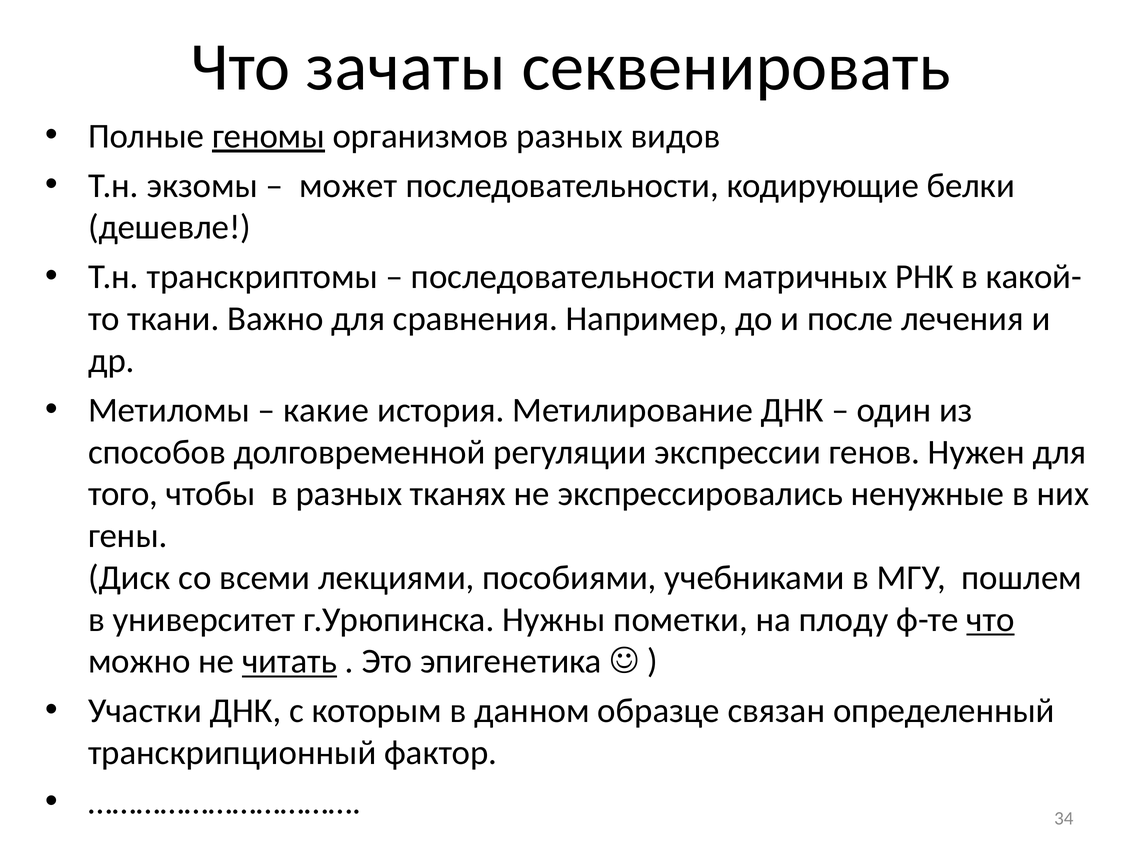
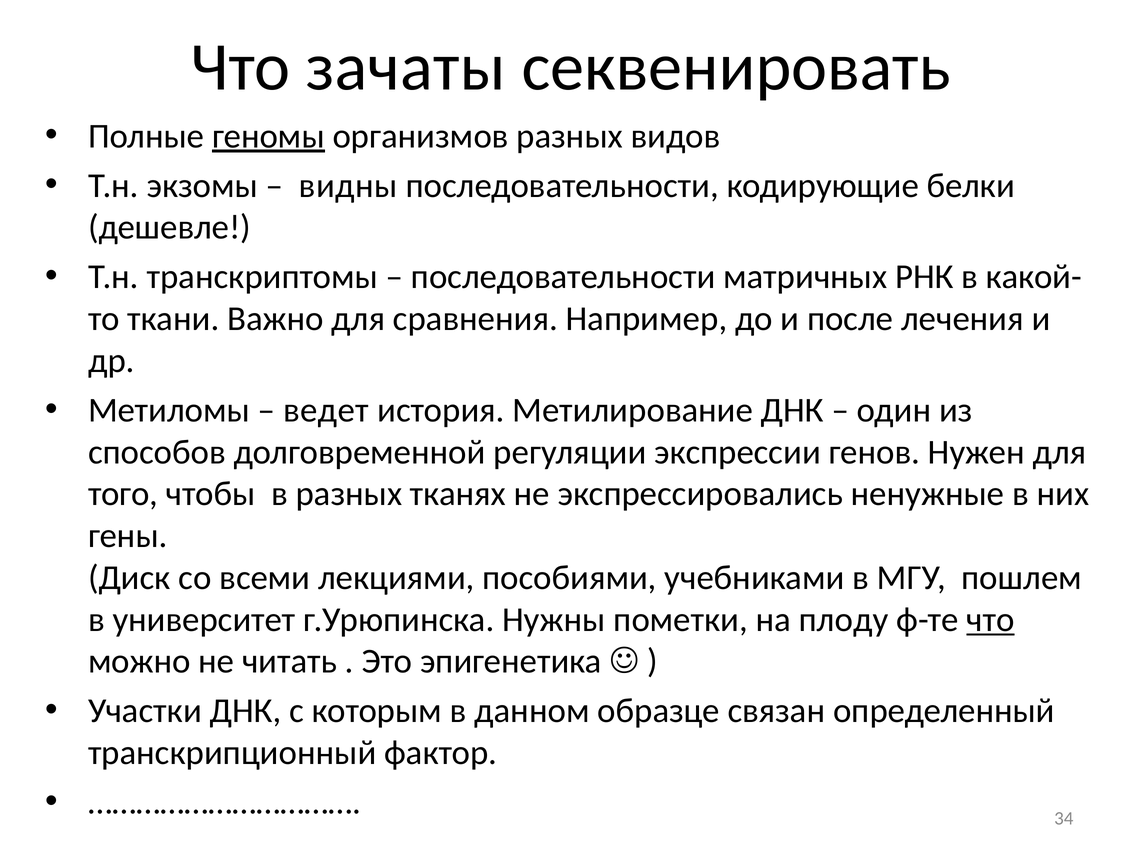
может: может -> видны (348, 185)
какие: какие -> ведет (326, 410)
читать underline: present -> none (290, 661)
